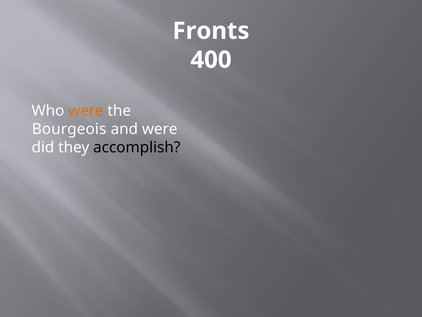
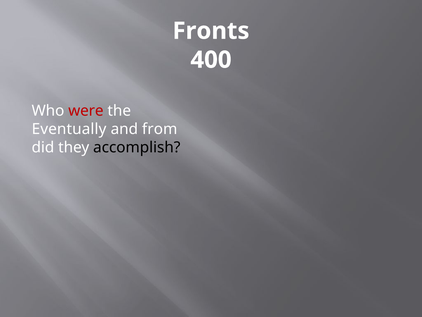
were colour: orange -> red (86, 111)
Bourgeois: Bourgeois -> Eventually (69, 129)
and were: were -> from (160, 129)
